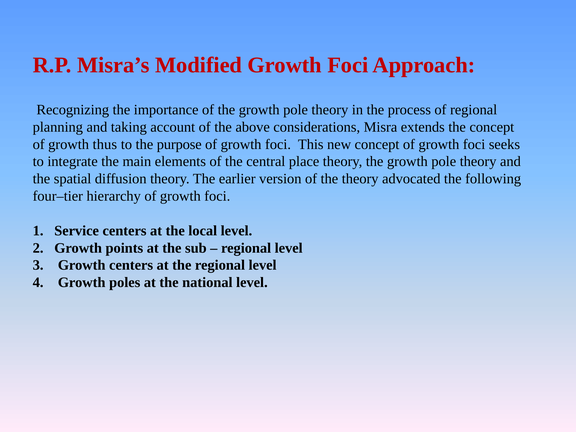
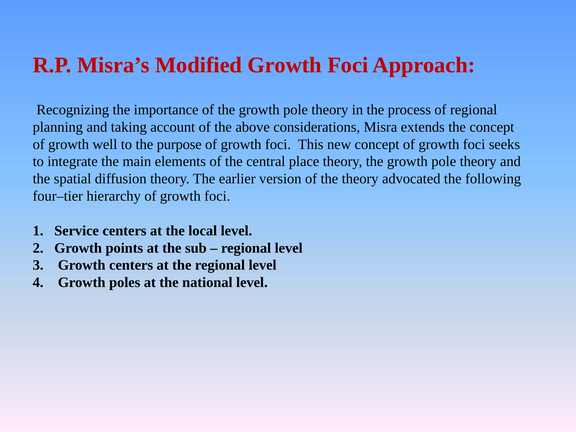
thus: thus -> well (105, 144)
